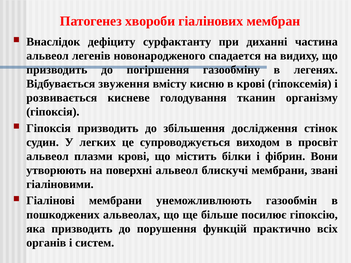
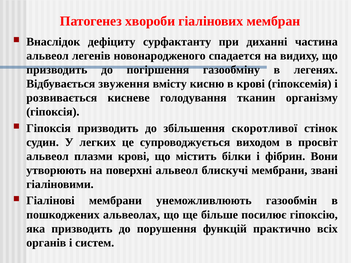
дослідження: дослідження -> скоротливої (264, 128)
